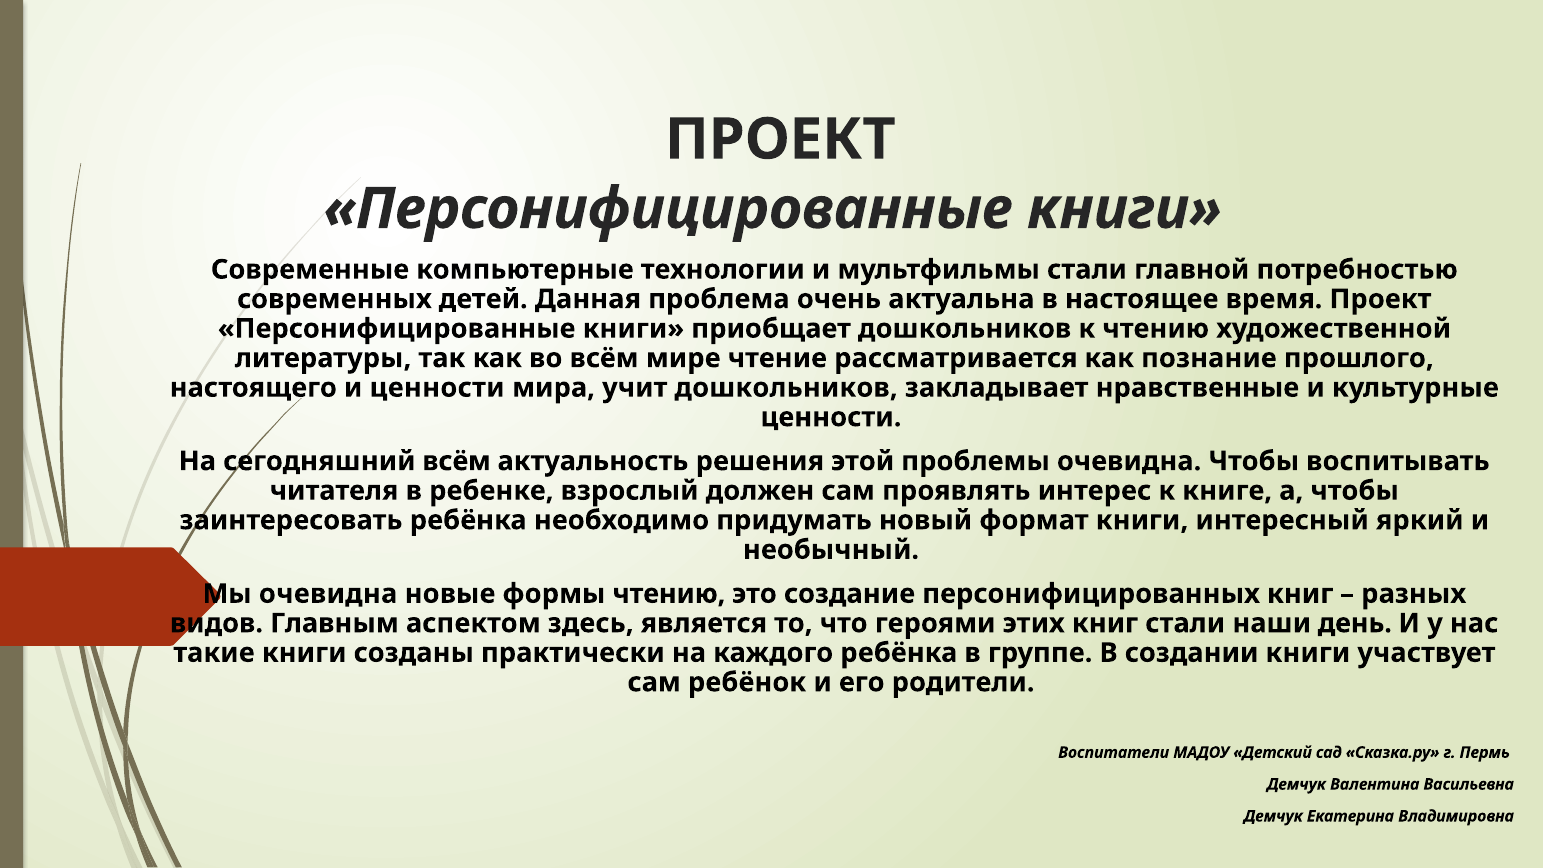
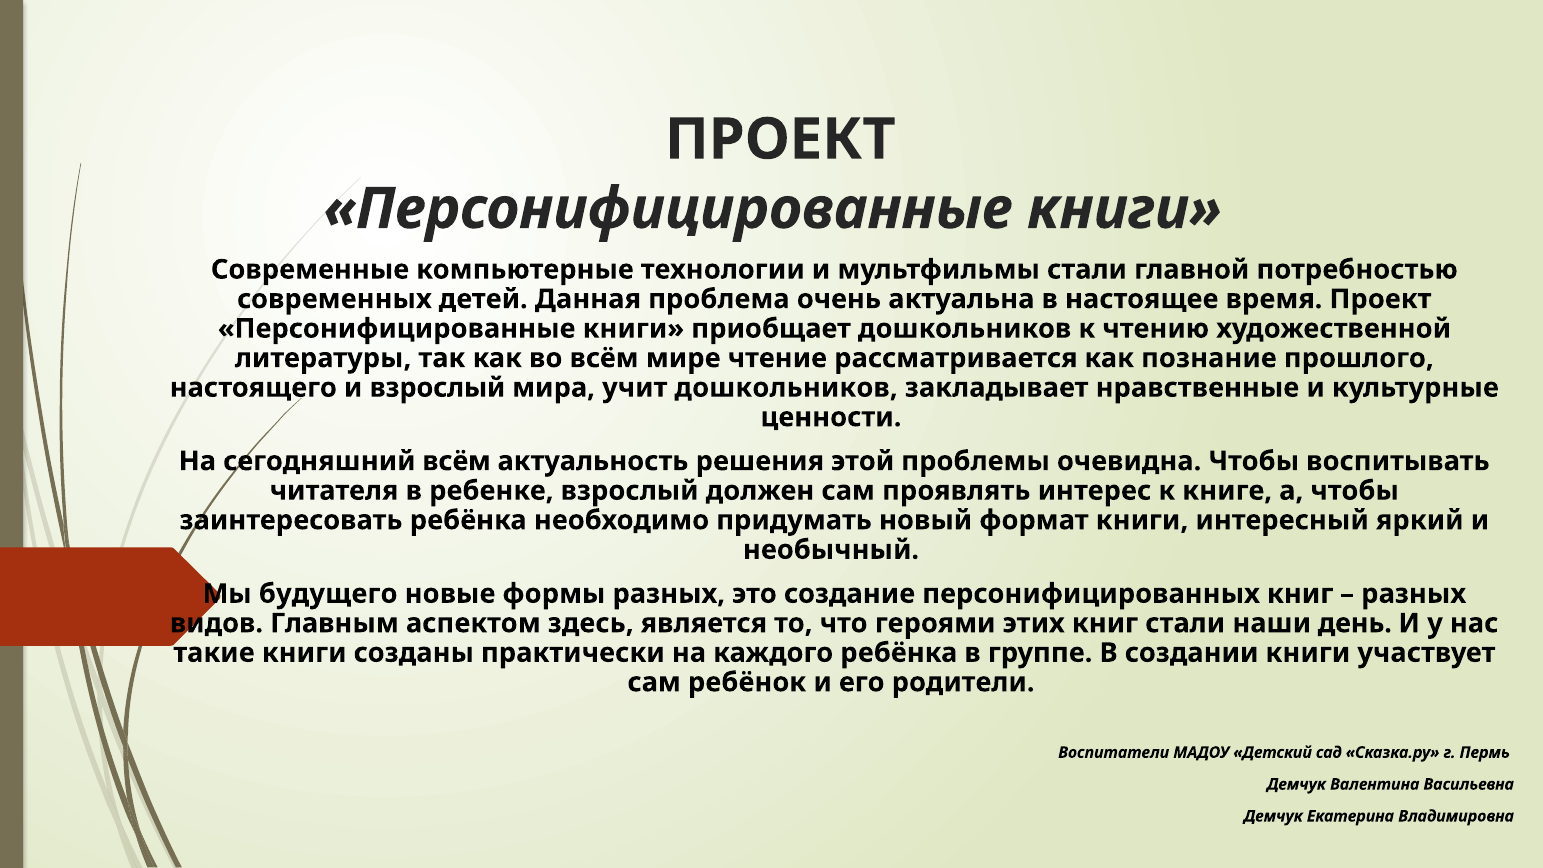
и ценности: ценности -> взрослый (437, 388)
Мы очевидна: очевидна -> будущего (328, 594)
формы чтению: чтению -> разных (669, 594)
